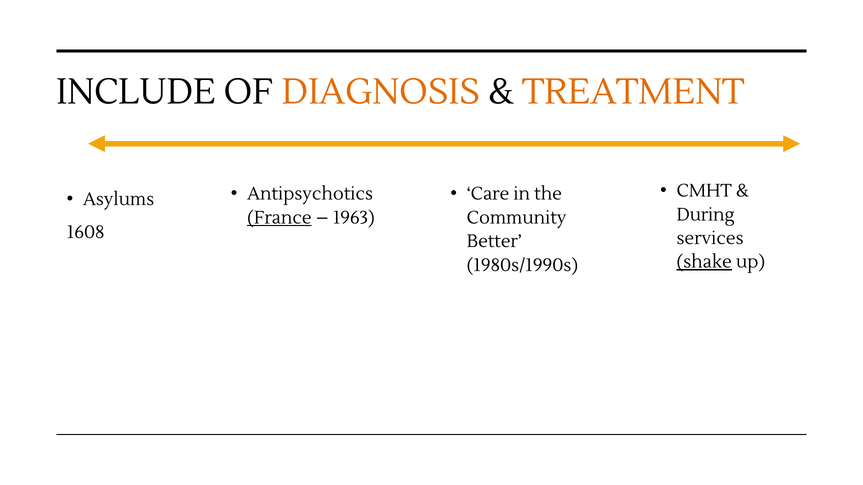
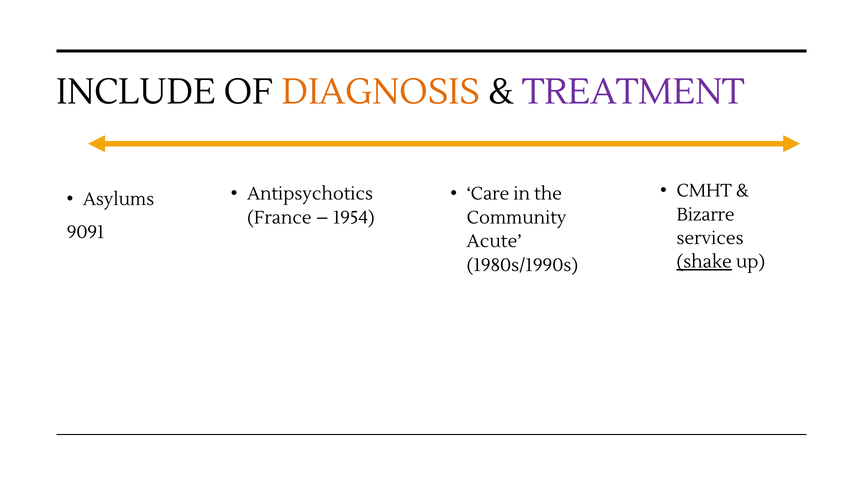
TREATMENT colour: orange -> purple (633, 92)
During: During -> Bizarre (706, 215)
France underline: present -> none (279, 218)
1963: 1963 -> 1954 (354, 218)
1608: 1608 -> 9091 (86, 232)
Better: Better -> Acute (494, 242)
